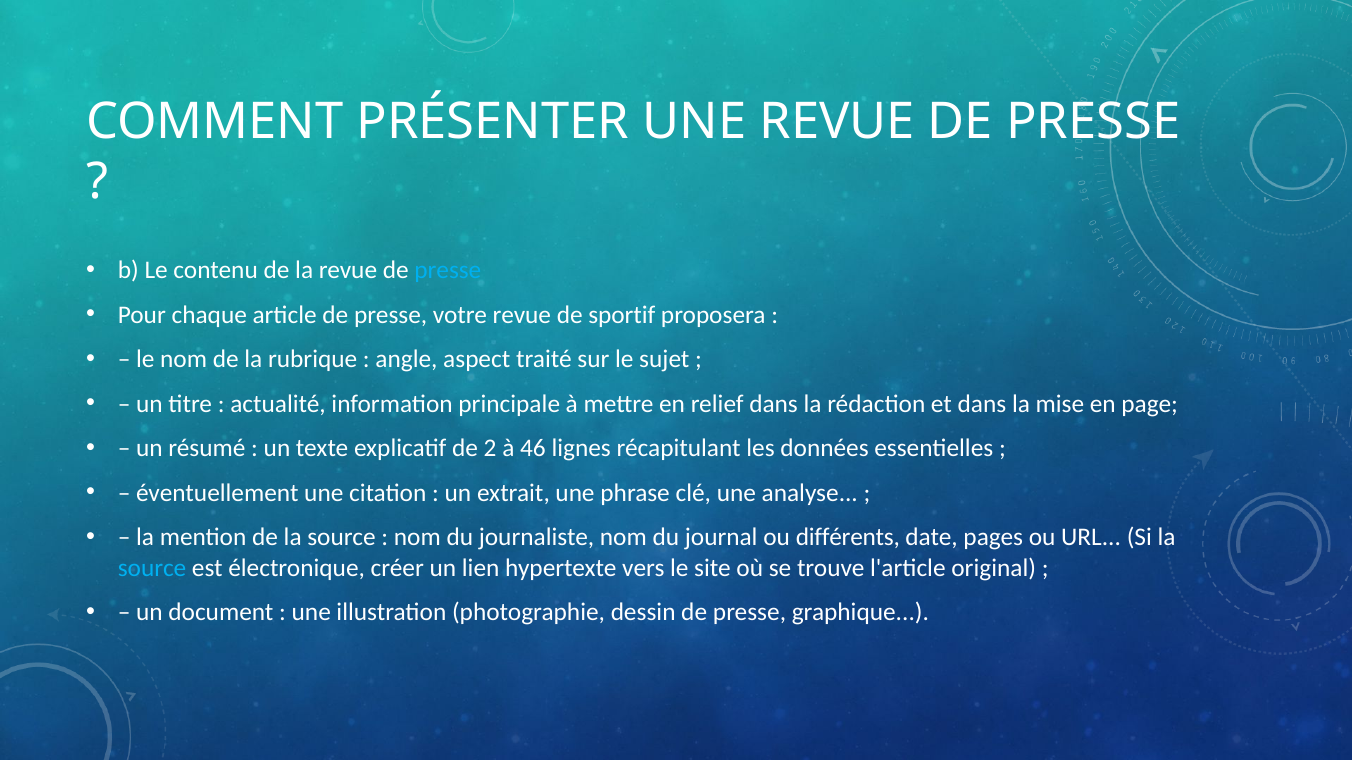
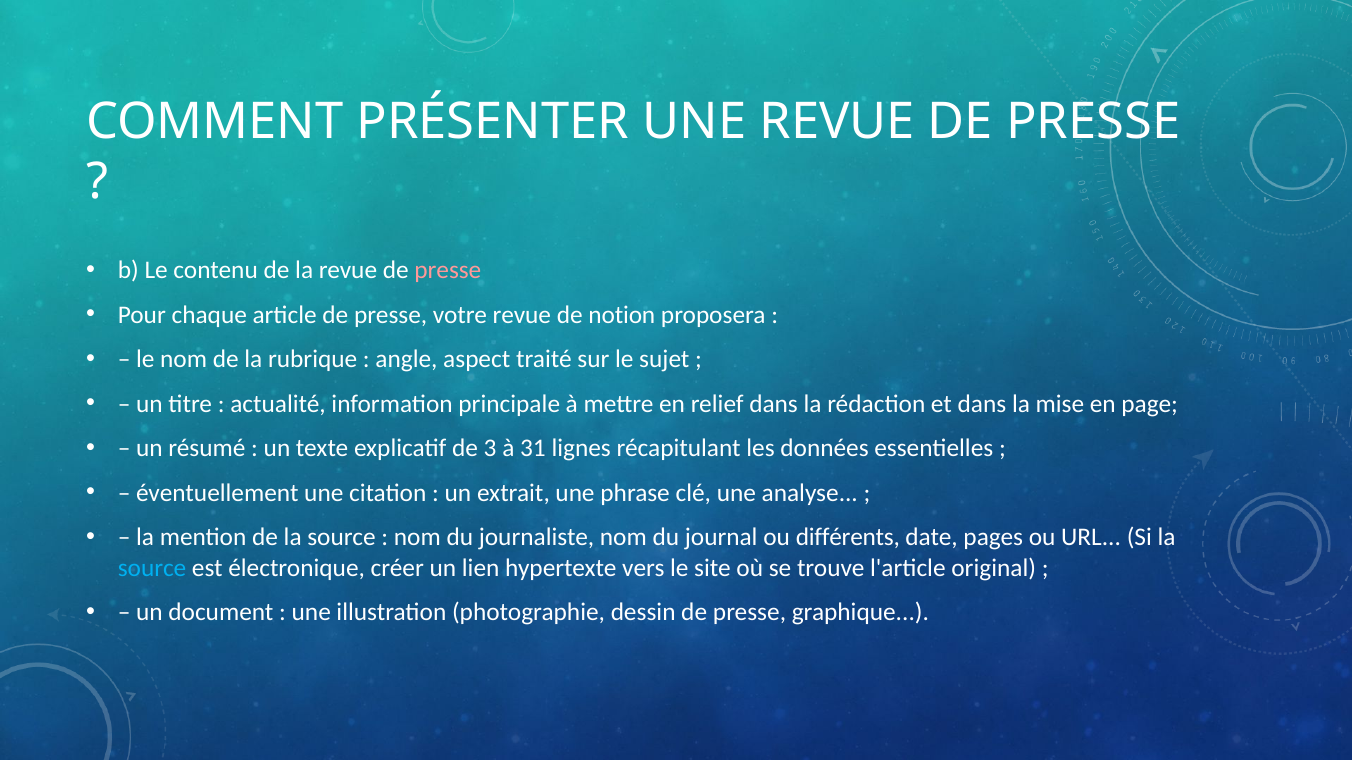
presse colour: light blue -> pink (448, 271)
sportif: sportif -> notion (622, 315)
2: 2 -> 3 (490, 449)
46: 46 -> 31 (533, 449)
